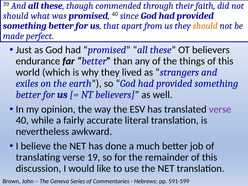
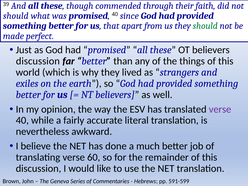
should colour: orange -> green (205, 26)
endurance: endurance -> discussion (38, 61)
19: 19 -> 60 (94, 157)
